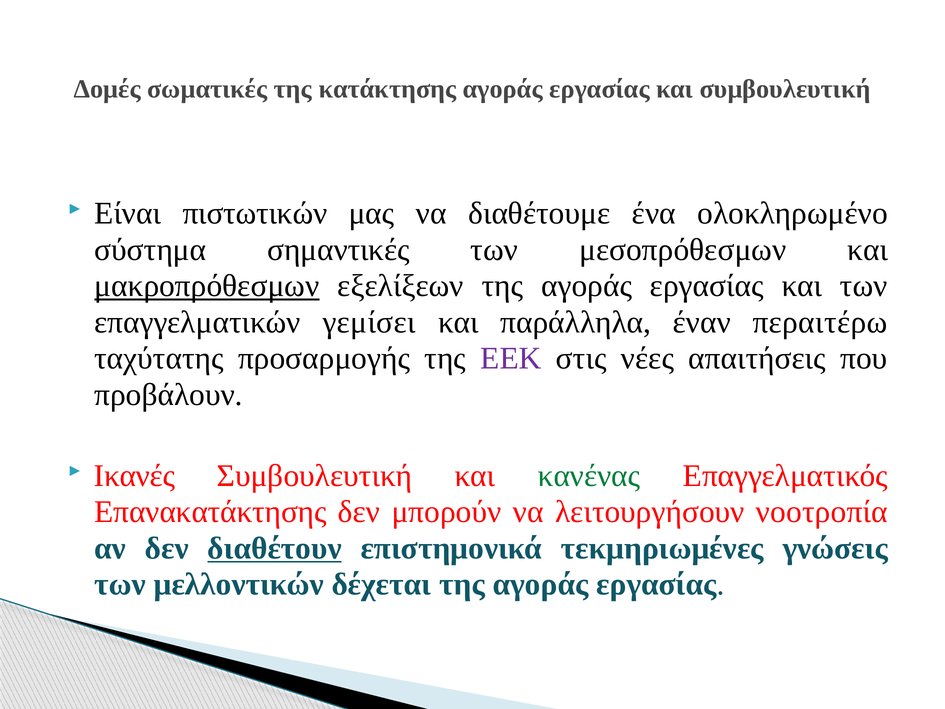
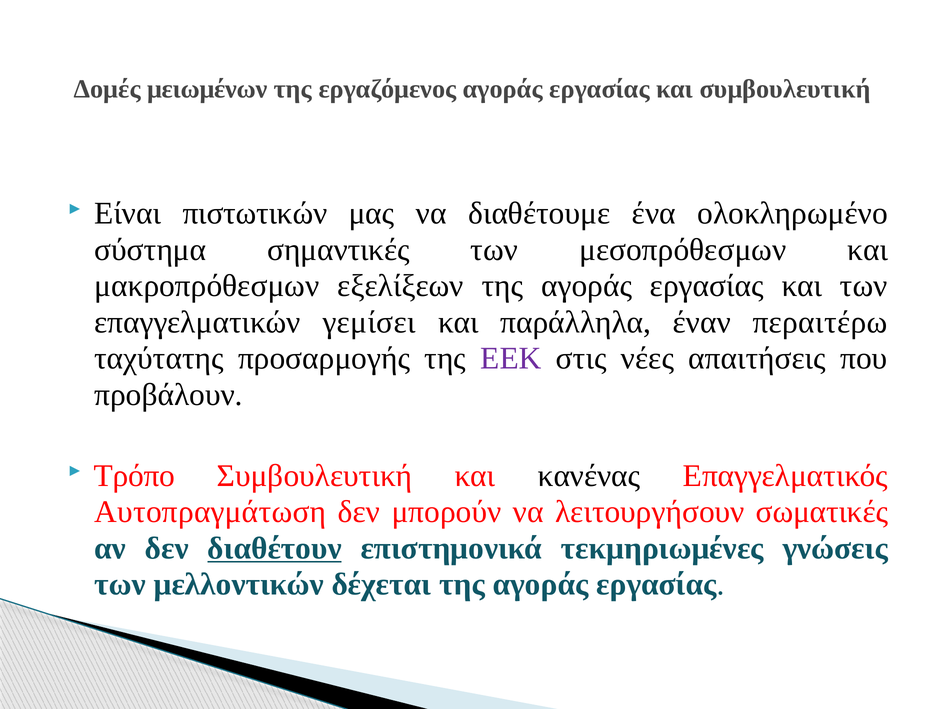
σωματικές: σωματικές -> μειωμένων (207, 89)
κατάκτησης: κατάκτησης -> εργαζόμενος (387, 89)
μακροπρόθεσμων underline: present -> none (207, 286)
Ικανές: Ικανές -> Τρόπο (134, 475)
κανένας colour: green -> black (589, 475)
Επανακατάκτησης: Επανακατάκτησης -> Αυτοπραγμάτωση (210, 512)
νοοτροπία: νοοτροπία -> σωματικές (822, 512)
